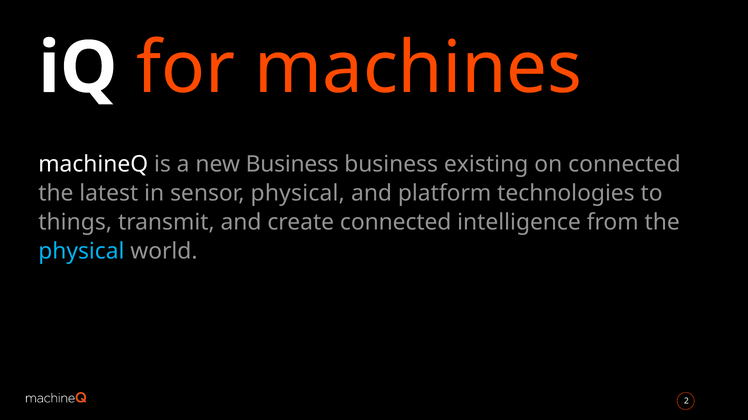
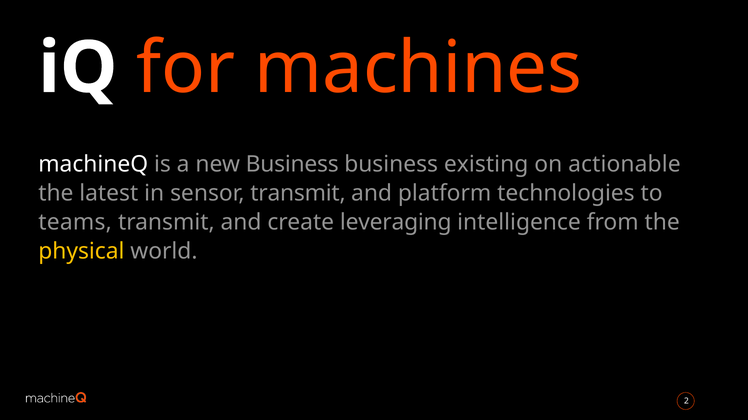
on connected: connected -> actionable (624, 164)
sensor physical: physical -> transmit (298, 194)
things: things -> teams (75, 223)
create connected: connected -> leveraging (396, 223)
physical colour: light blue -> yellow (81, 252)
